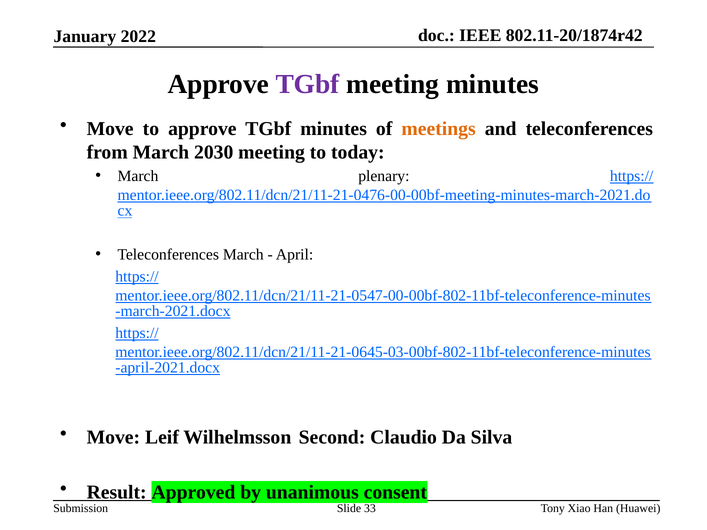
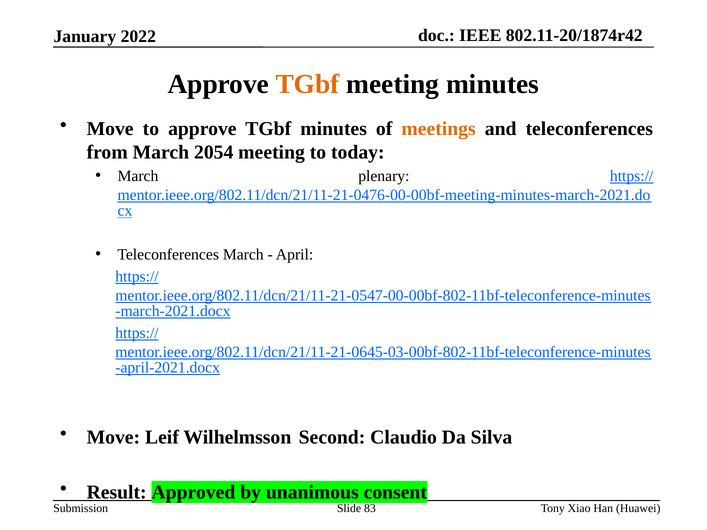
TGbf colour: purple -> orange (308, 84)
2030: 2030 -> 2054 (214, 152)
33: 33 -> 83 (370, 509)
